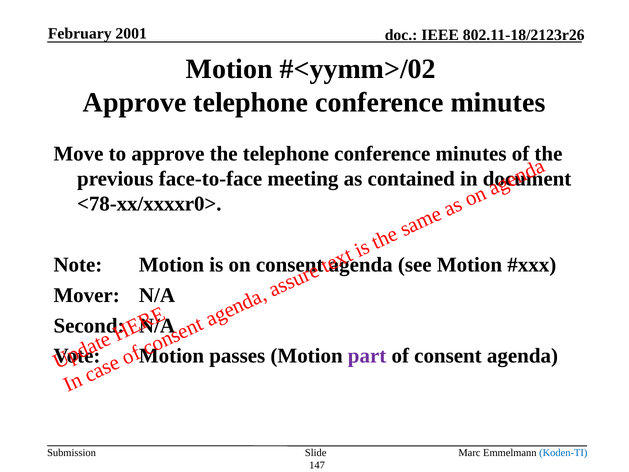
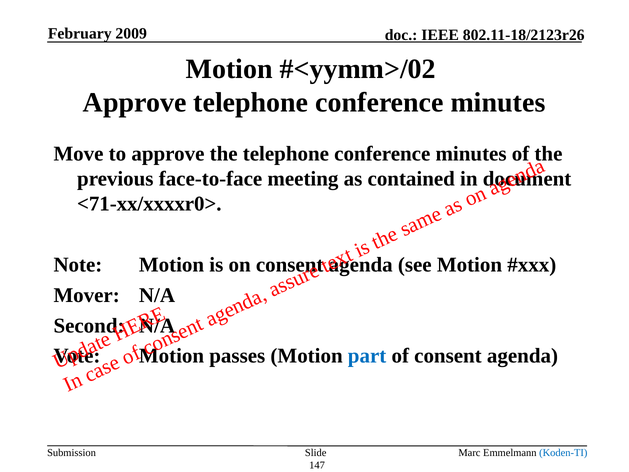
2001: 2001 -> 2009 (131, 33)
<78-xx/xxxxr0>: <78-xx/xxxxr0> -> <71-xx/xxxxr0> (149, 204)
part colour: purple -> blue (367, 356)
